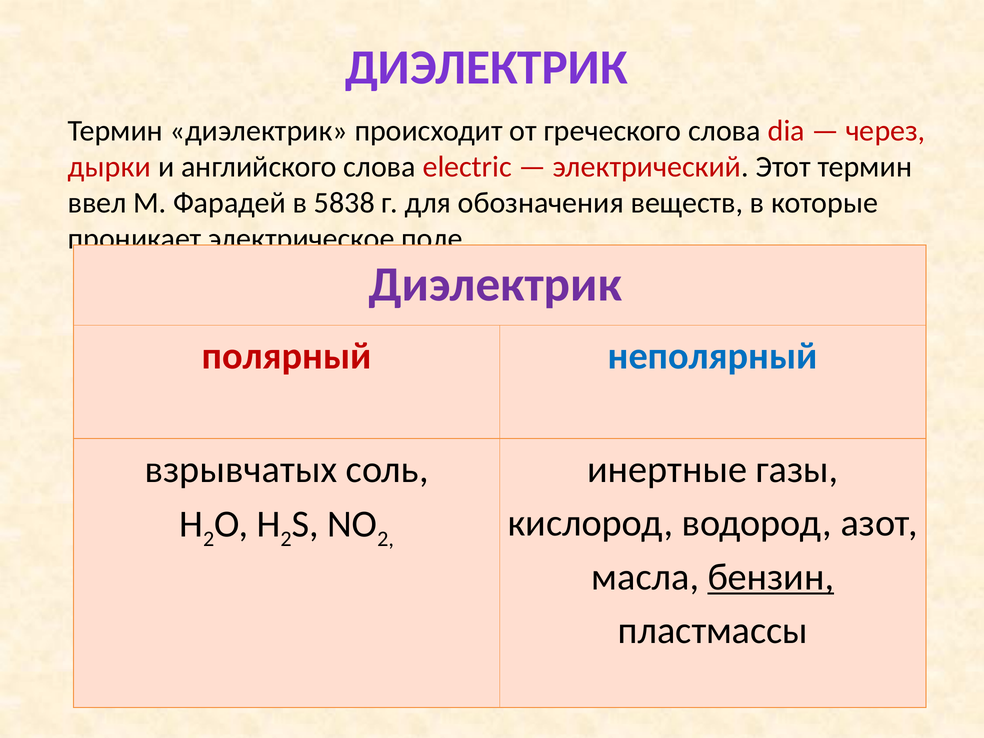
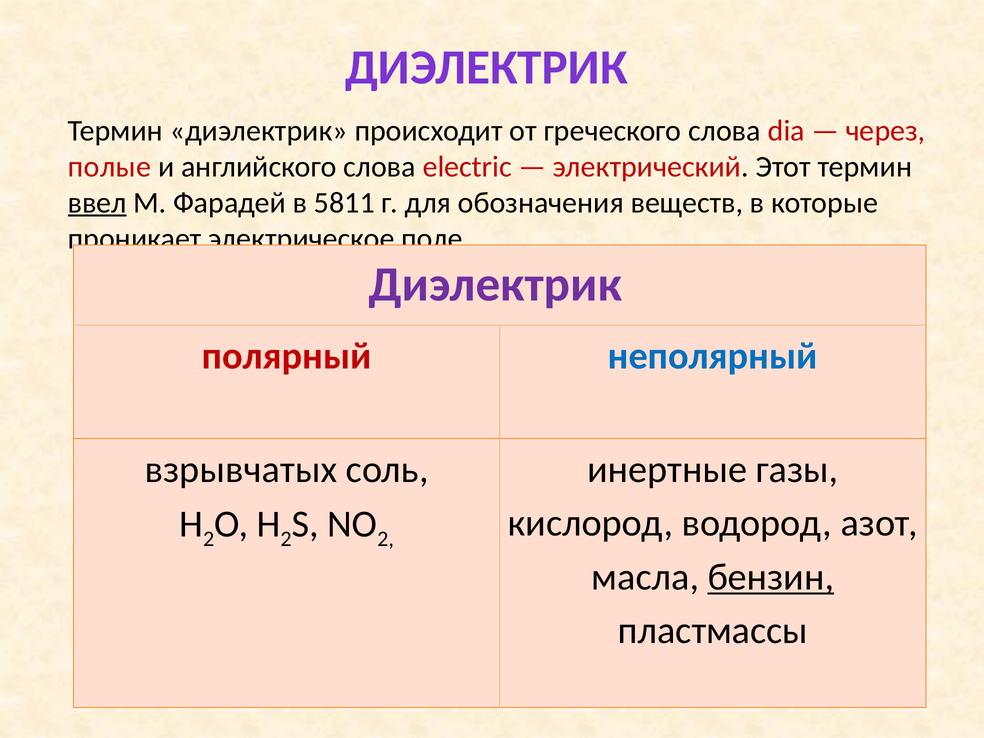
дырки: дырки -> полые (109, 167)
ввел underline: none -> present (97, 203)
5838: 5838 -> 5811 (344, 203)
